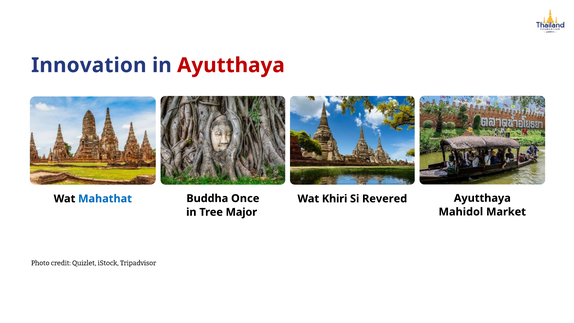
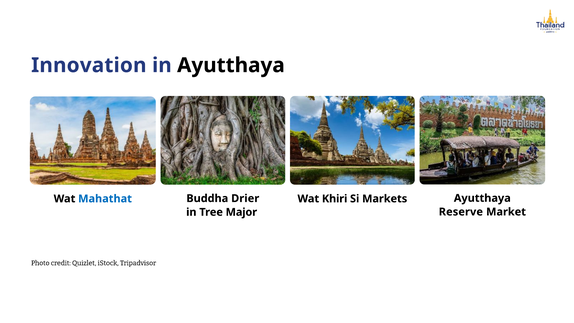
Ayutthaya colour: red -> black (231, 65)
Once: Once -> Drier (245, 198)
Revered: Revered -> Markets (385, 199)
Mahidol: Mahidol -> Reserve (461, 212)
